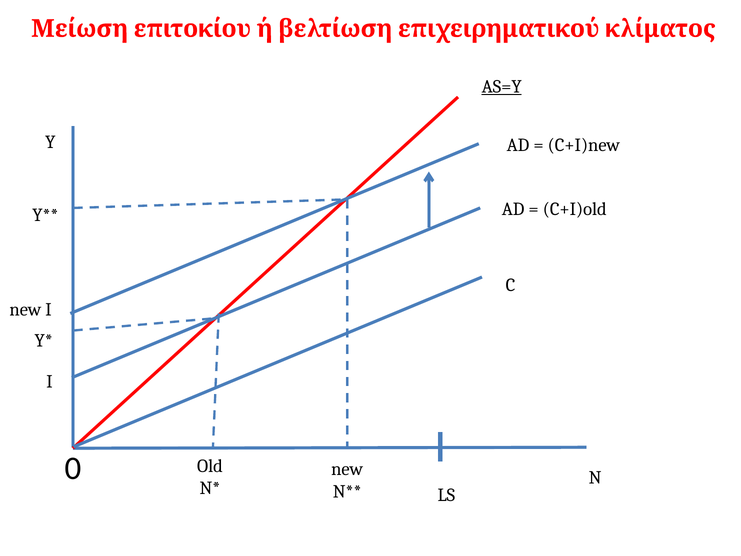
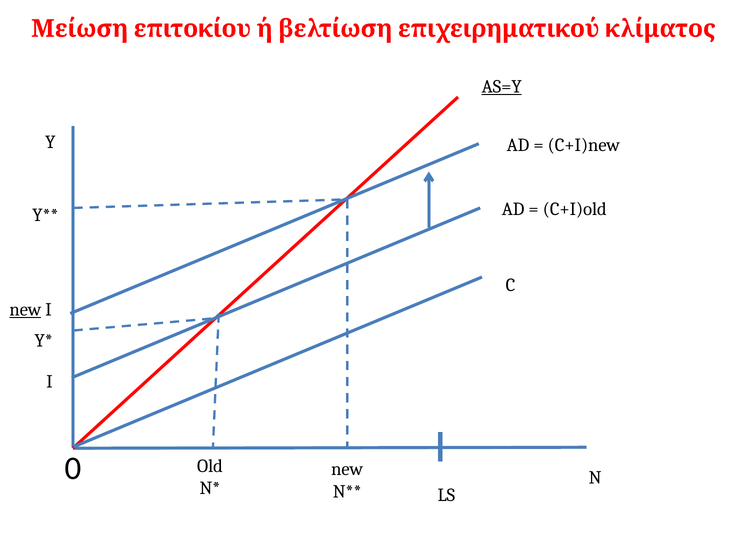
new underline: none -> present (25, 309)
